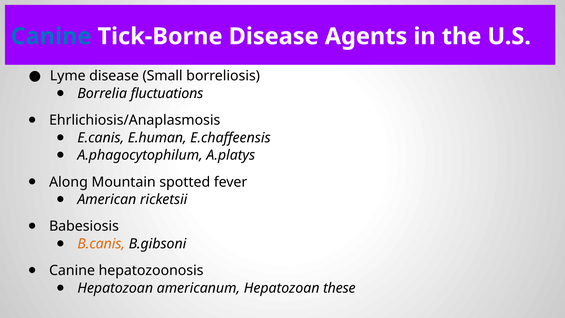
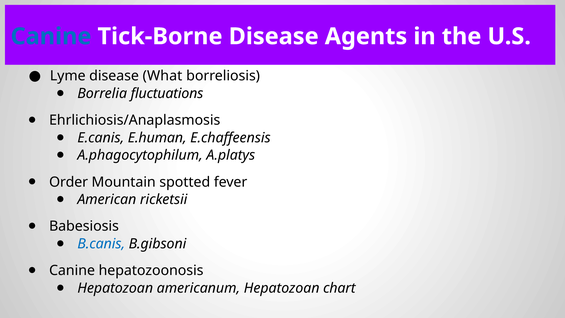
Small: Small -> What (162, 76)
Along: Along -> Order (69, 182)
B.canis colour: orange -> blue (101, 244)
these: these -> chart (339, 288)
